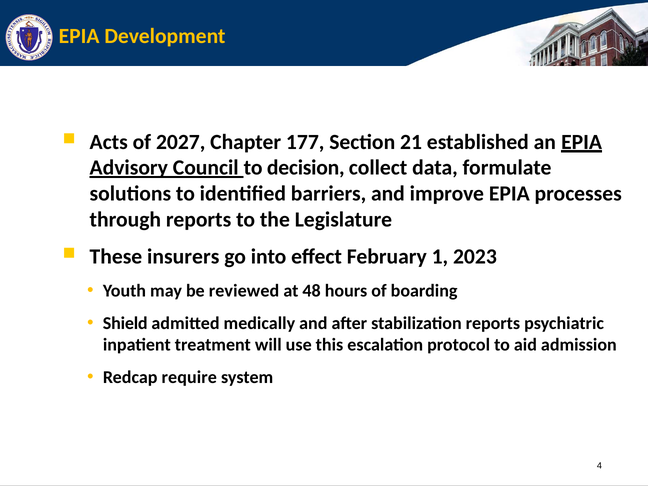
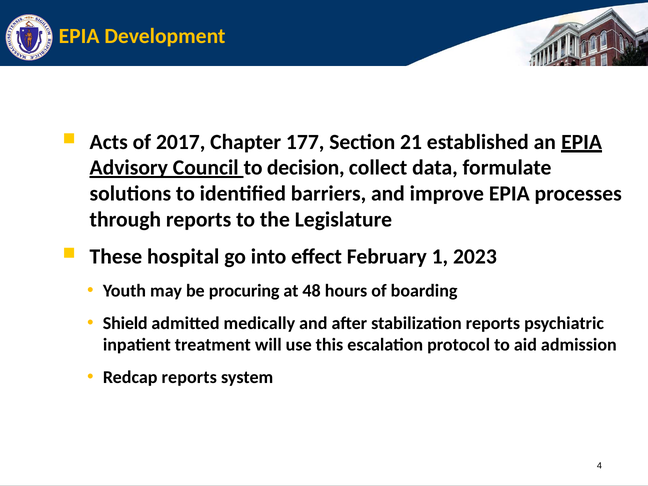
2027: 2027 -> 2017 (181, 142)
insurers: insurers -> hospital (183, 256)
reviewed: reviewed -> procuring (244, 291)
Redcap require: require -> reports (189, 377)
